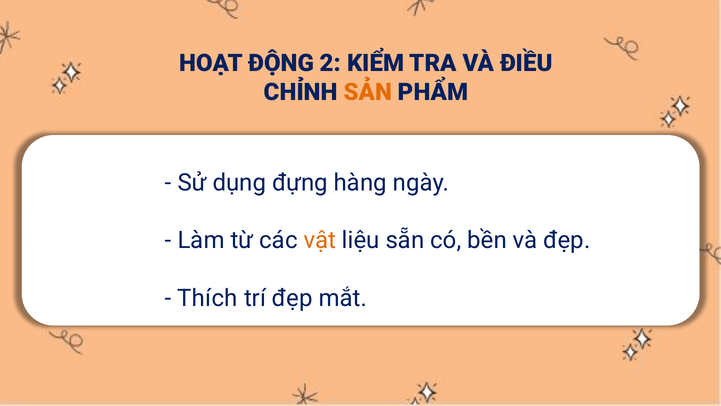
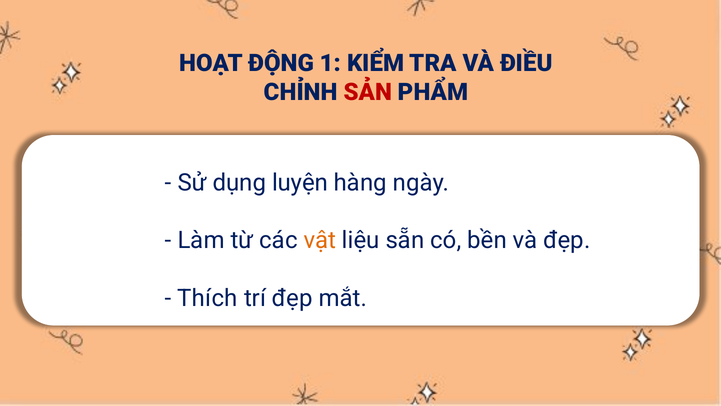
2: 2 -> 1 (330, 63)
SẢN colour: orange -> red (368, 92)
đựng: đựng -> luyện (300, 183)
